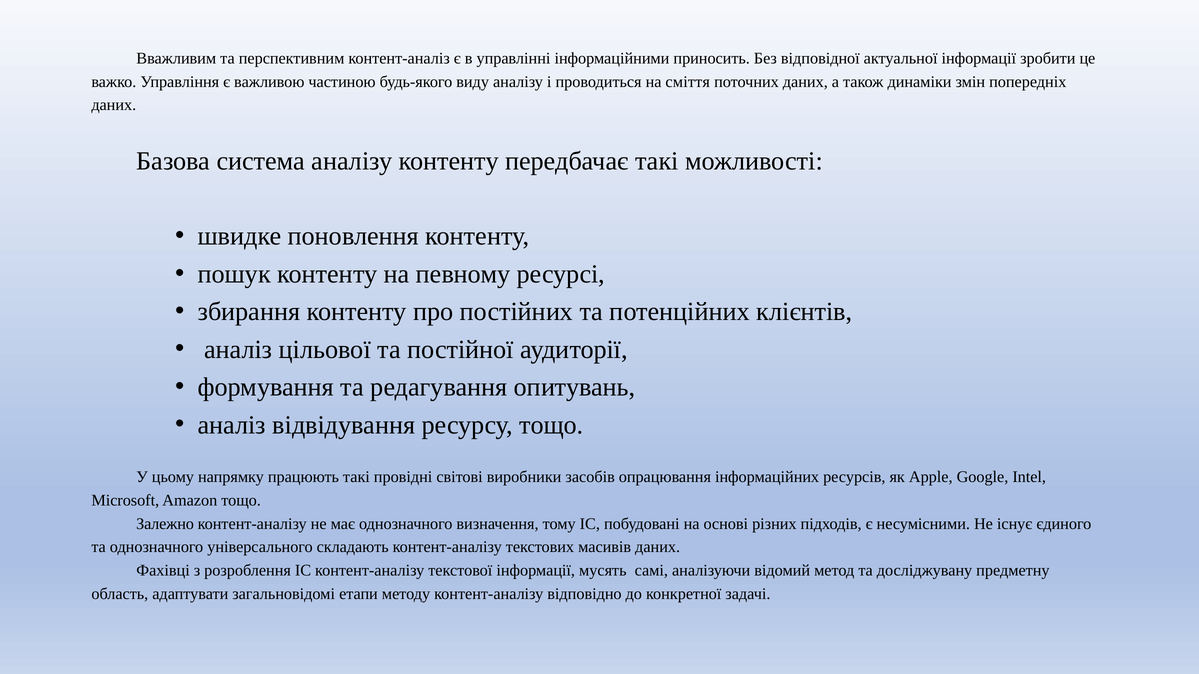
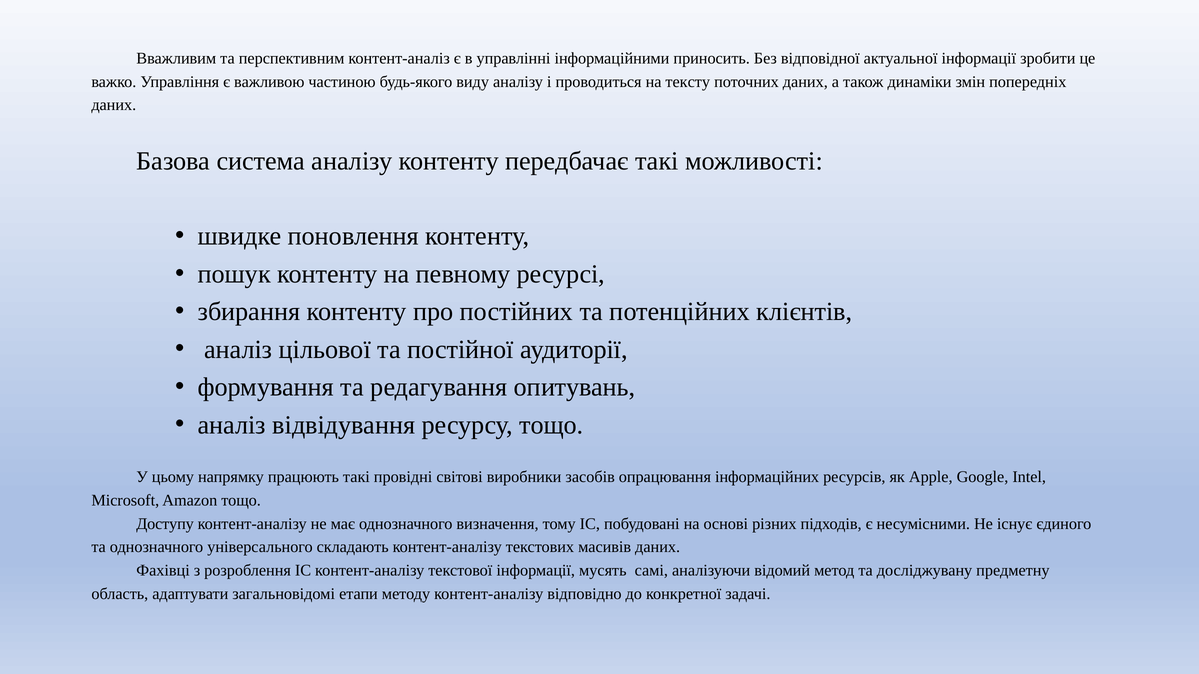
сміття: сміття -> тексту (688, 82)
Залежно: Залежно -> Доступу (165, 524)
